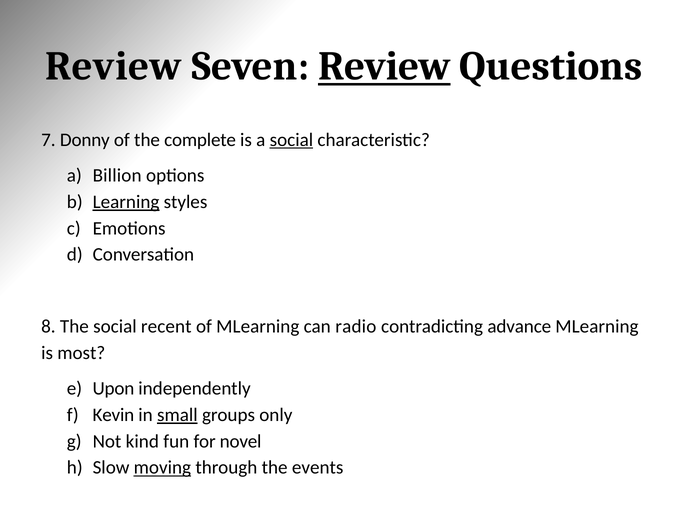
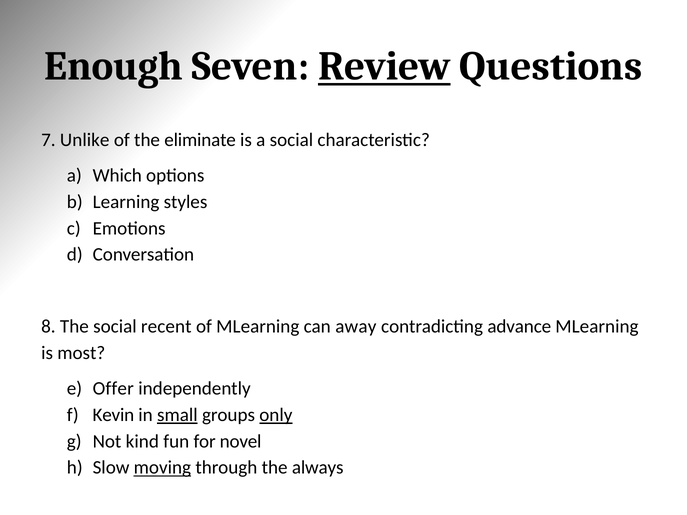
Review: Review -> Enough (114, 66)
Donny: Donny -> Unlike (85, 140)
complete: complete -> eliminate (200, 140)
social underline: present -> none (291, 140)
Billion: Billion -> Which (117, 176)
Learning underline: present -> none (126, 202)
radio: radio -> away (356, 327)
Upon: Upon -> Offer (113, 389)
only underline: none -> present (276, 415)
events: events -> always (318, 468)
